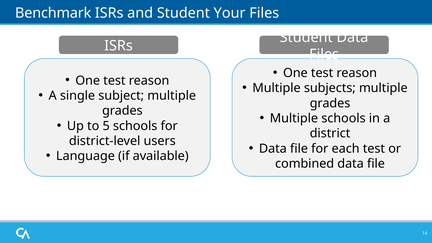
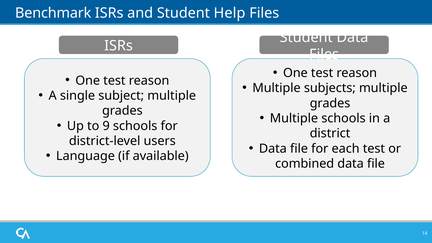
Your: Your -> Help (230, 13)
5: 5 -> 9 (106, 126)
